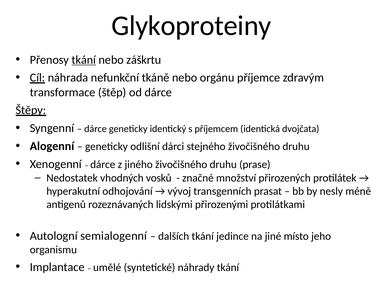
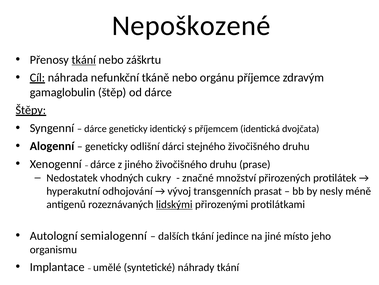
Glykoproteiny: Glykoproteiny -> Nepoškozené (191, 26)
transformace: transformace -> gamaglobulin (63, 92)
vosků: vosků -> cukry (159, 177)
lidskými underline: none -> present (174, 204)
